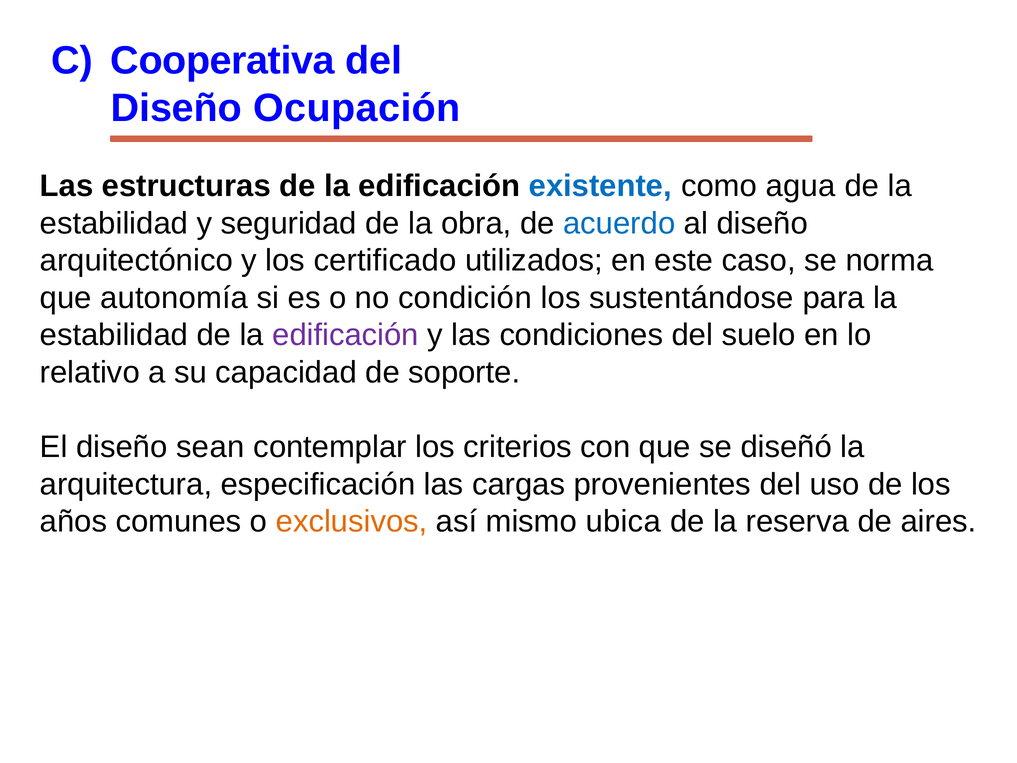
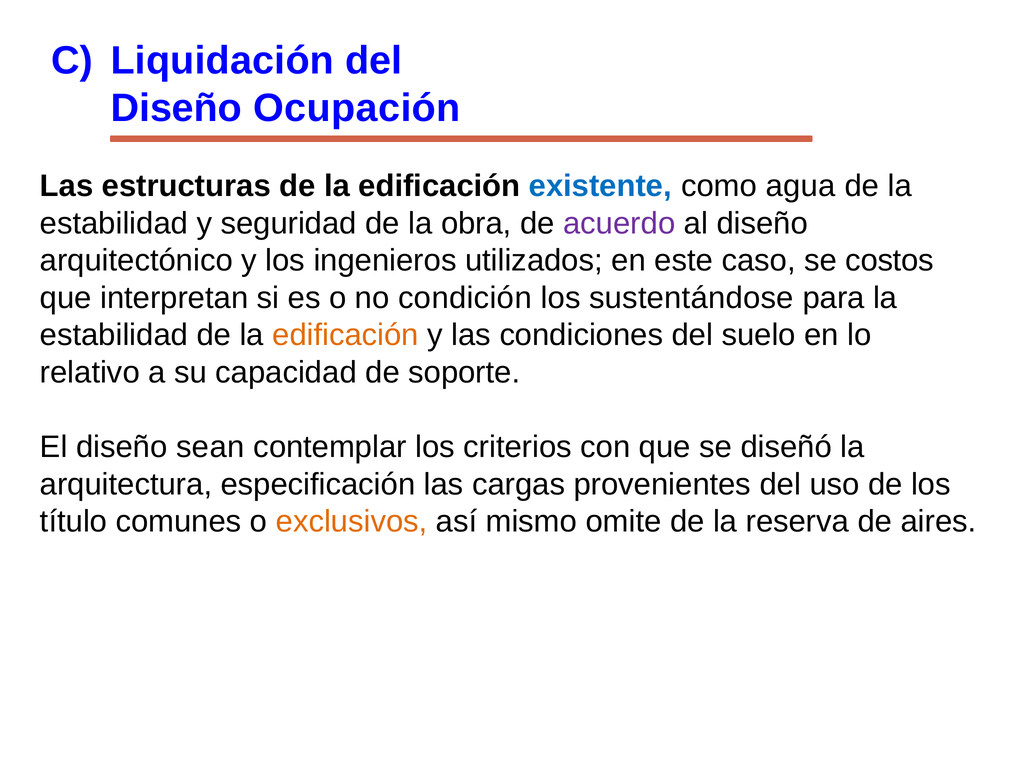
Cooperativa: Cooperativa -> Liquidación (222, 60)
acuerdo colour: blue -> purple (619, 223)
certificado: certificado -> ingenieros (385, 260)
norma: norma -> costos (890, 260)
autonomía: autonomía -> interpretan (174, 298)
edificación colour: purple -> orange (346, 335)
años: años -> título (74, 521)
ubica: ubica -> omite (623, 521)
